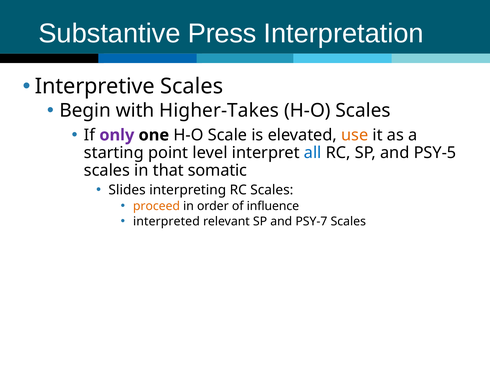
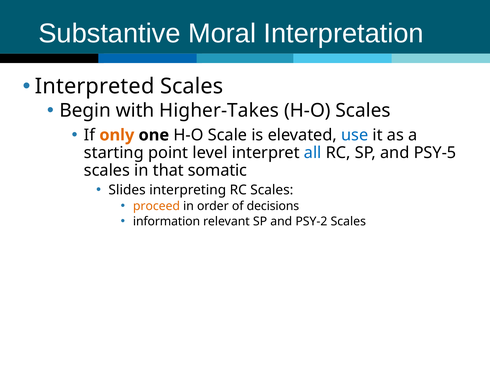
Press: Press -> Moral (222, 33)
Interpretive: Interpretive -> Interpreted (95, 86)
only colour: purple -> orange (117, 135)
use colour: orange -> blue (355, 135)
influence: influence -> decisions (273, 206)
interpreted: interpreted -> information (167, 221)
PSY-7: PSY-7 -> PSY-2 (311, 221)
